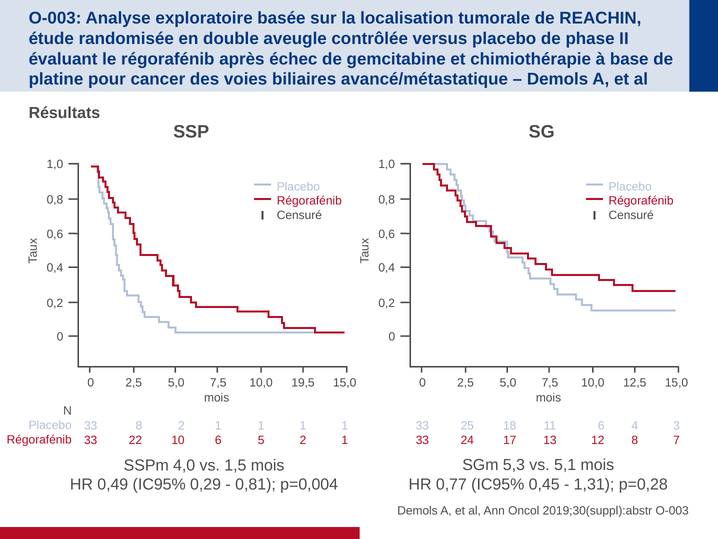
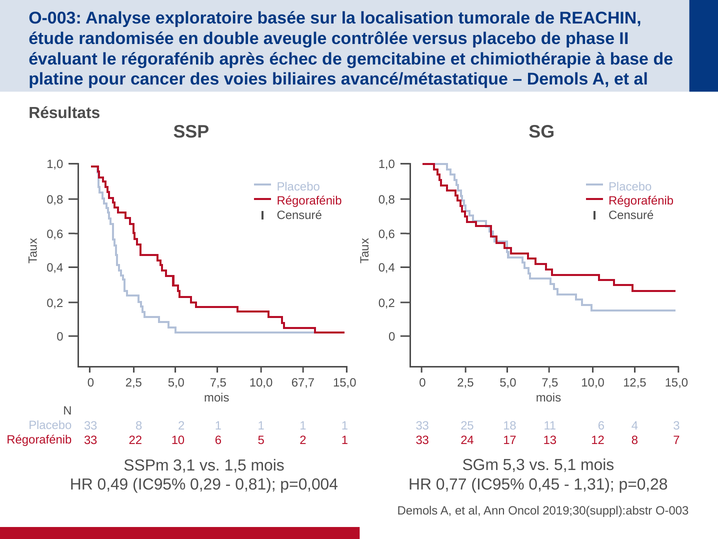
19,5: 19,5 -> 67,7 (303, 382)
4,0: 4,0 -> 3,1 (184, 465)
